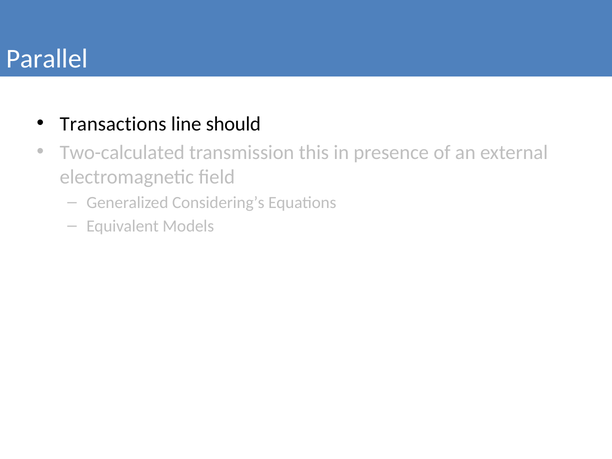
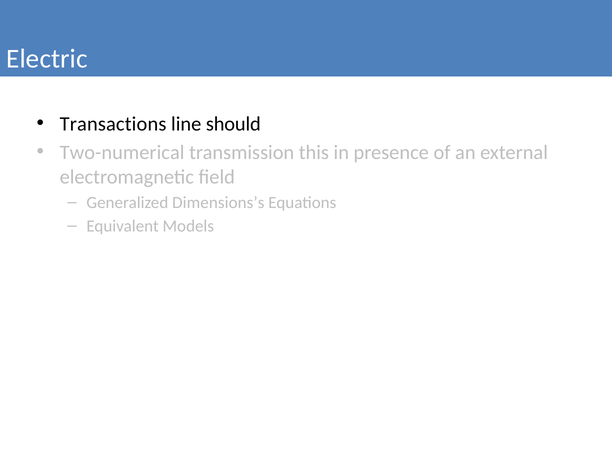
Parallel: Parallel -> Electric (47, 59)
Two-calculated: Two-calculated -> Two-numerical (122, 152)
Considering’s: Considering’s -> Dimensions’s (218, 202)
